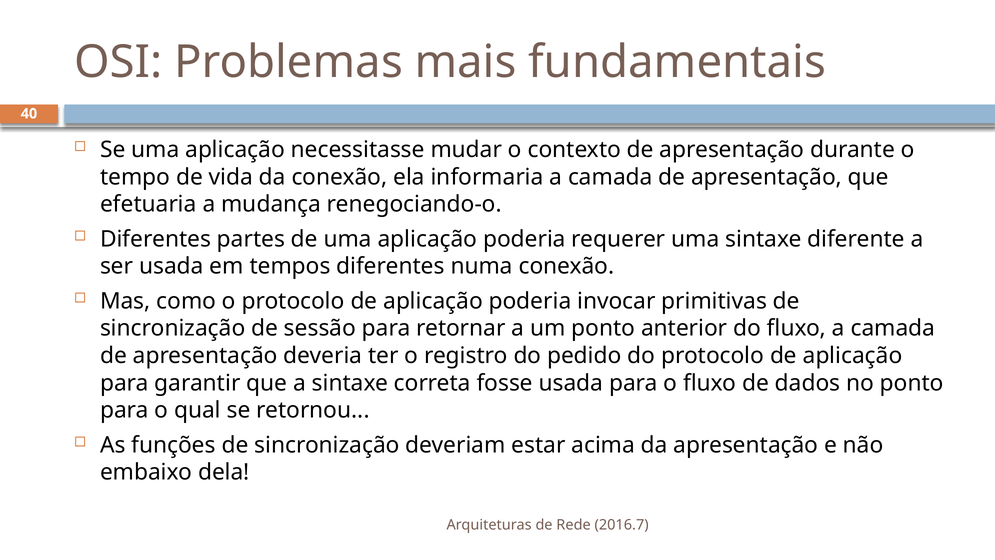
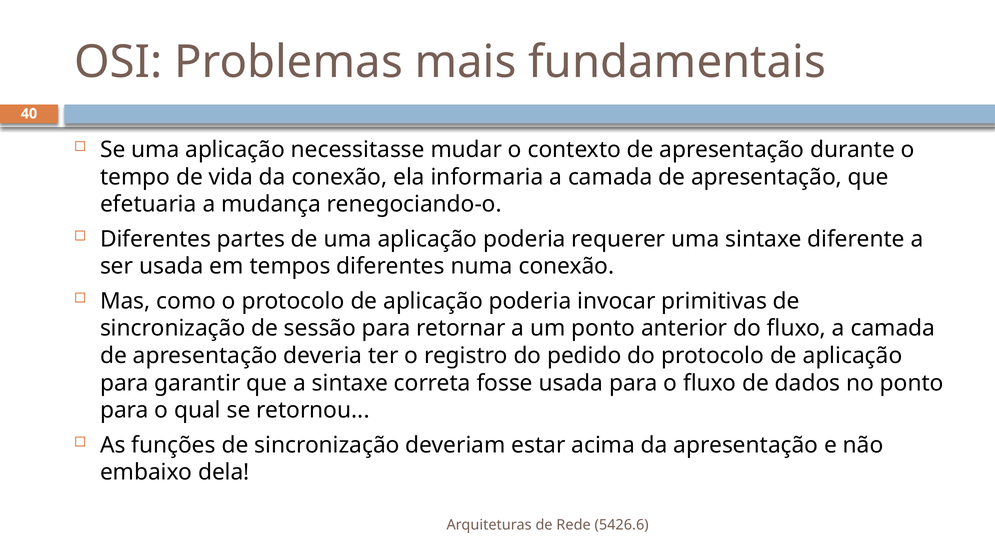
2016.7: 2016.7 -> 5426.6 (622, 525)
